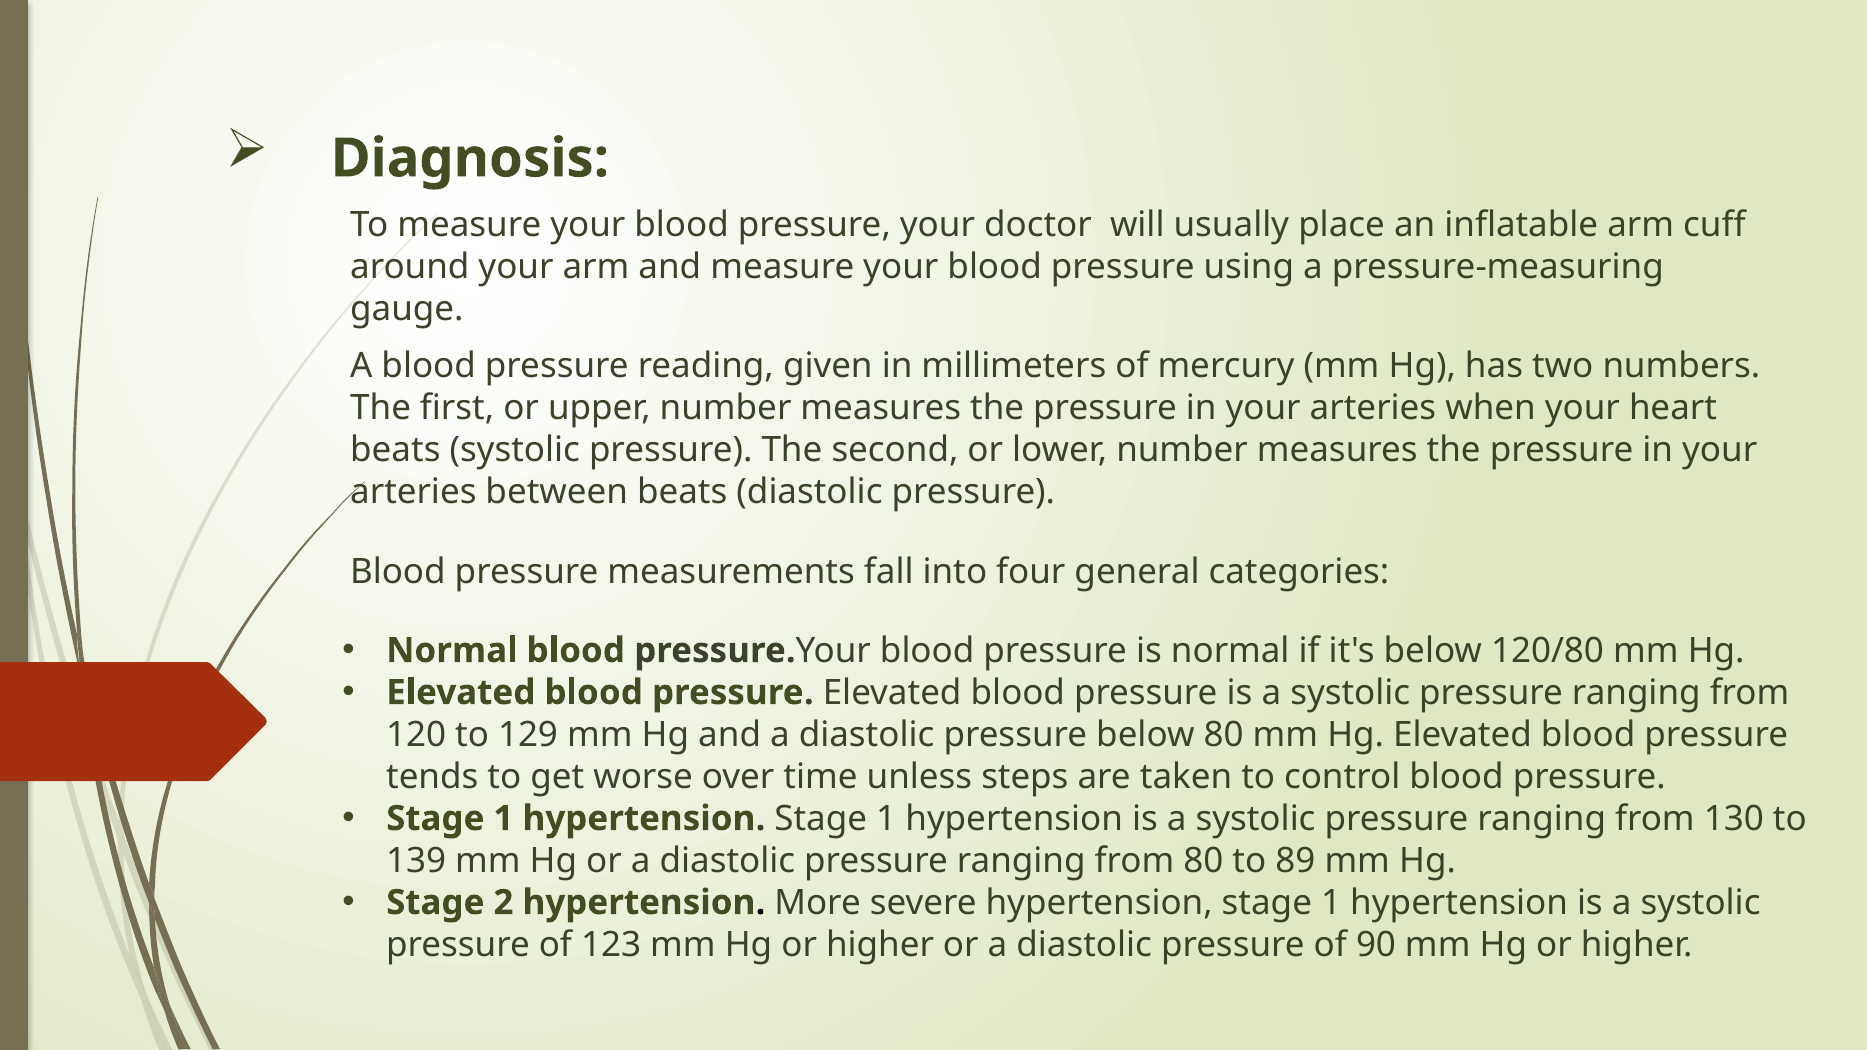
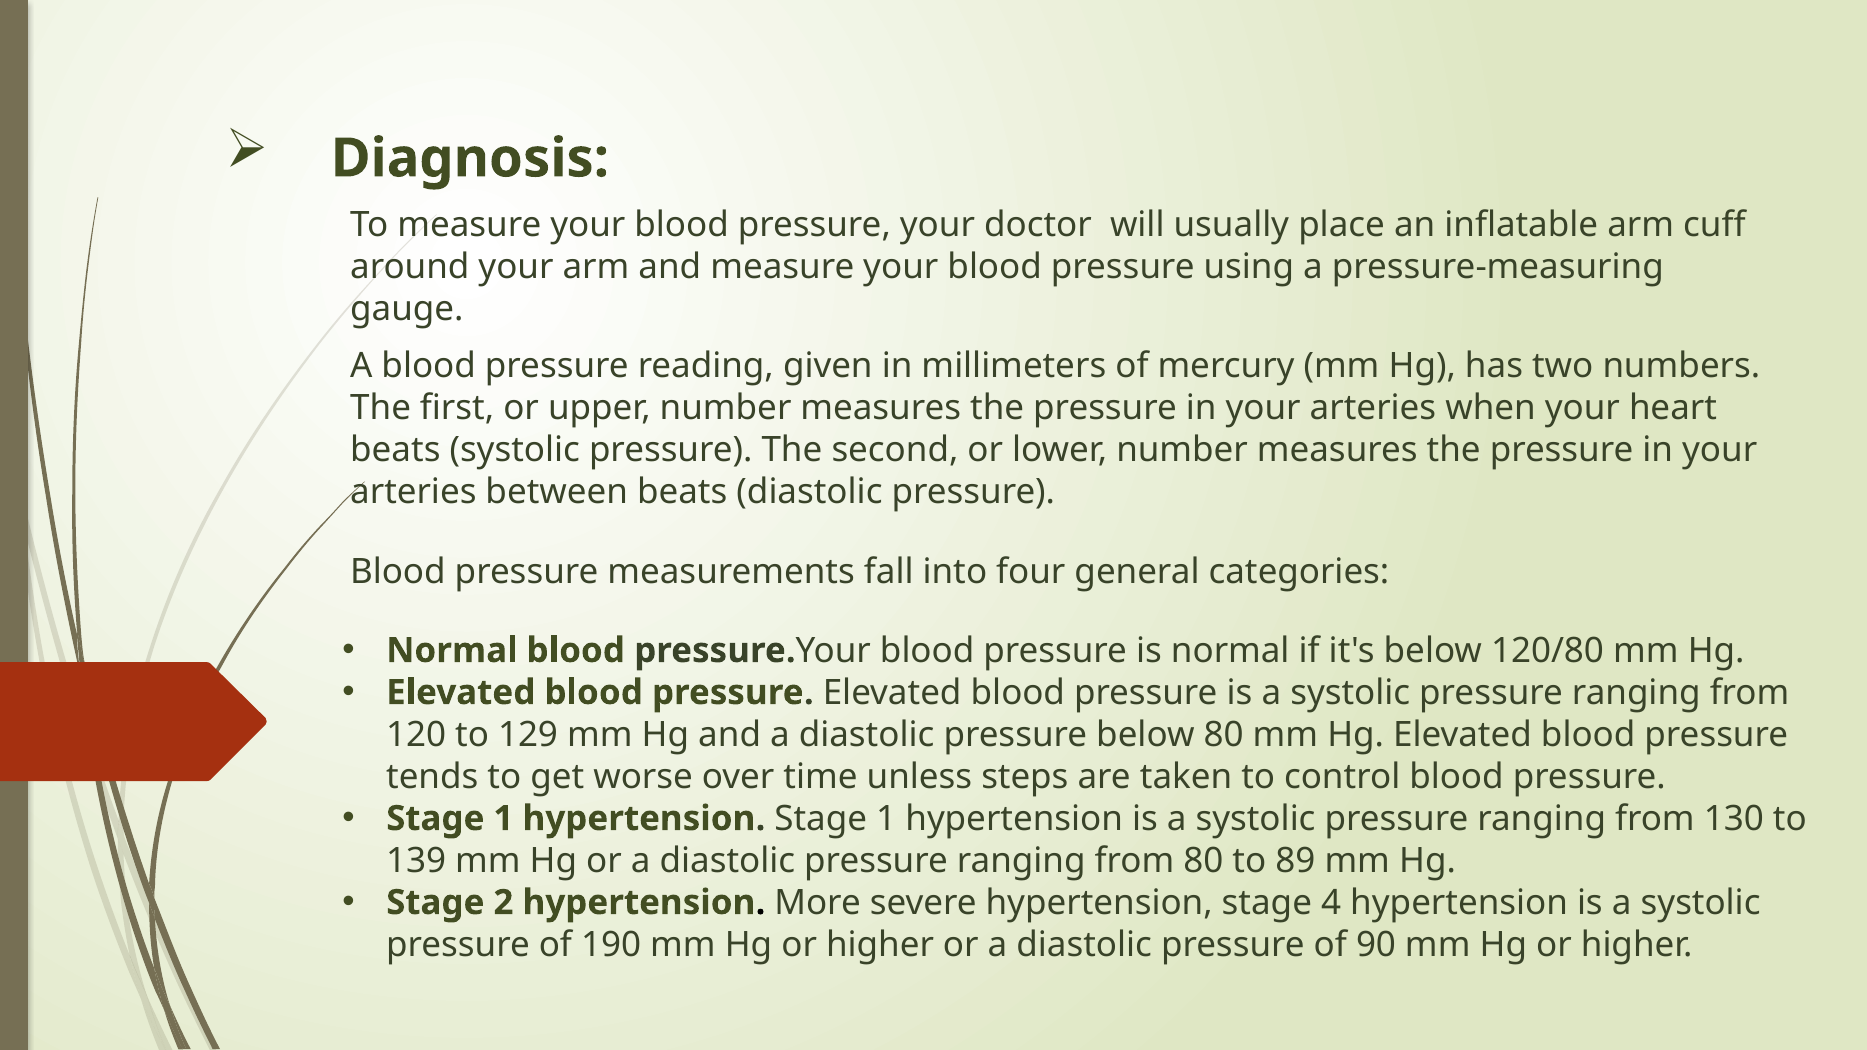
severe hypertension stage 1: 1 -> 4 (1331, 903)
123: 123 -> 190 (611, 945)
